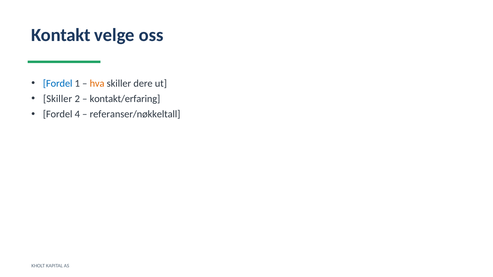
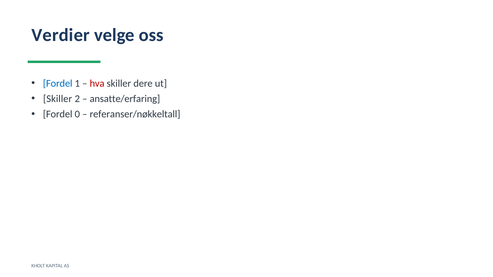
Kontakt: Kontakt -> Verdier (61, 35)
hva colour: orange -> red (97, 83)
kontakt/erfaring: kontakt/erfaring -> ansatte/erfaring (125, 99)
4: 4 -> 0 (77, 114)
